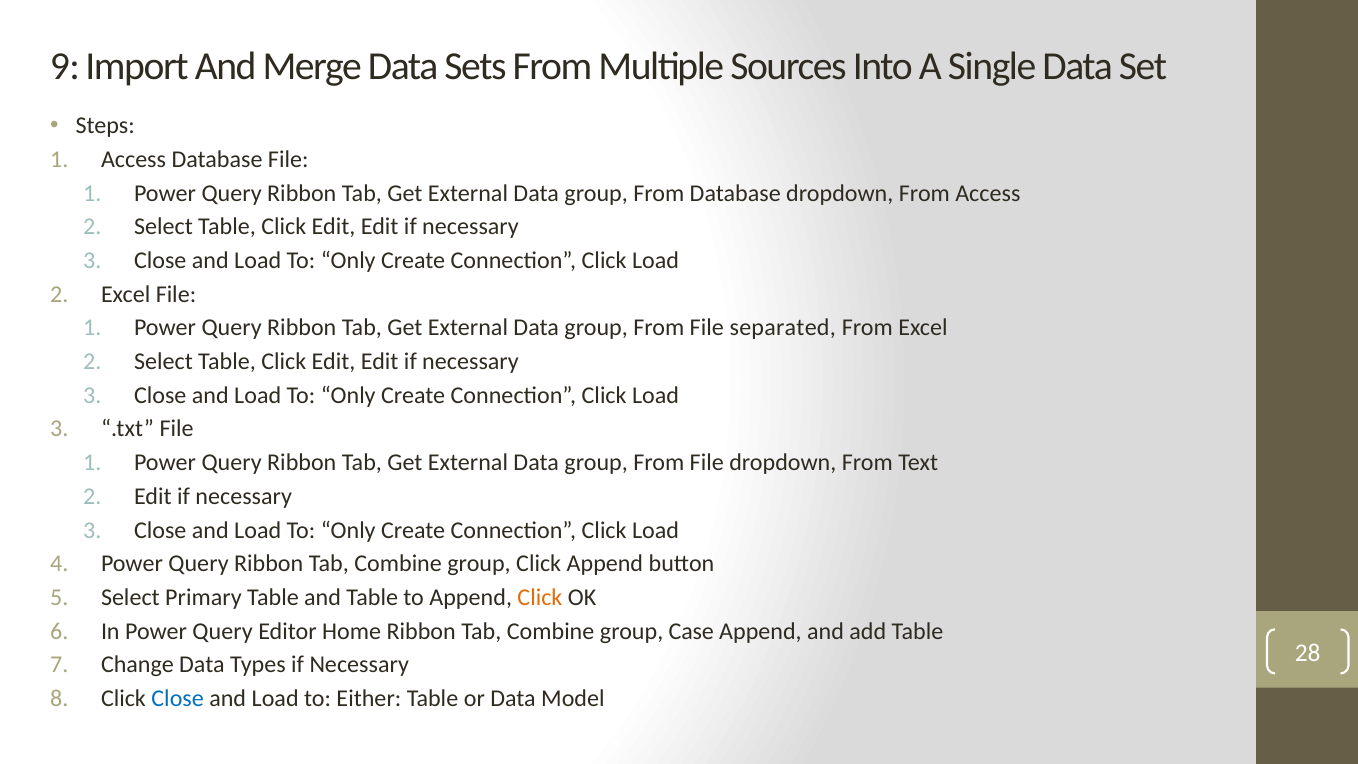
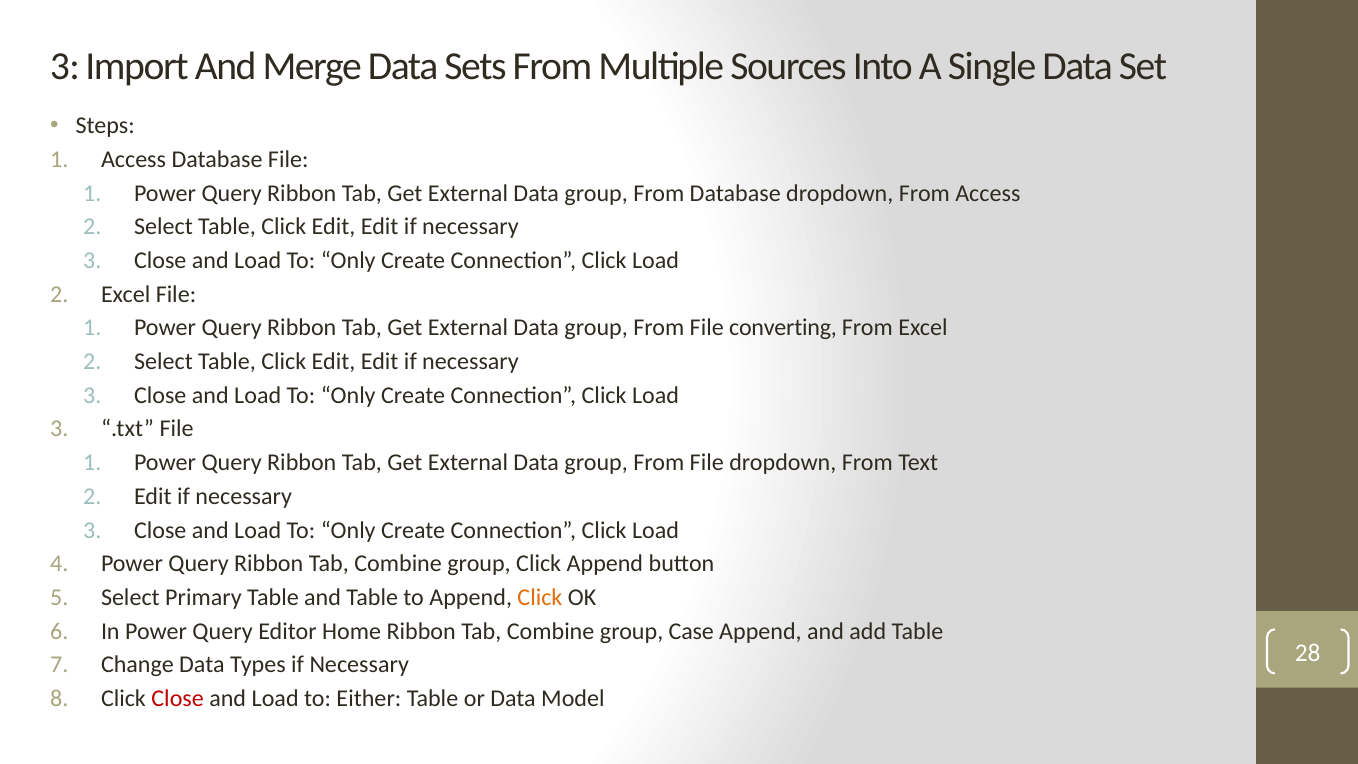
9: 9 -> 3 (65, 66)
separated: separated -> converting (783, 328)
Close colour: blue -> red (178, 698)
